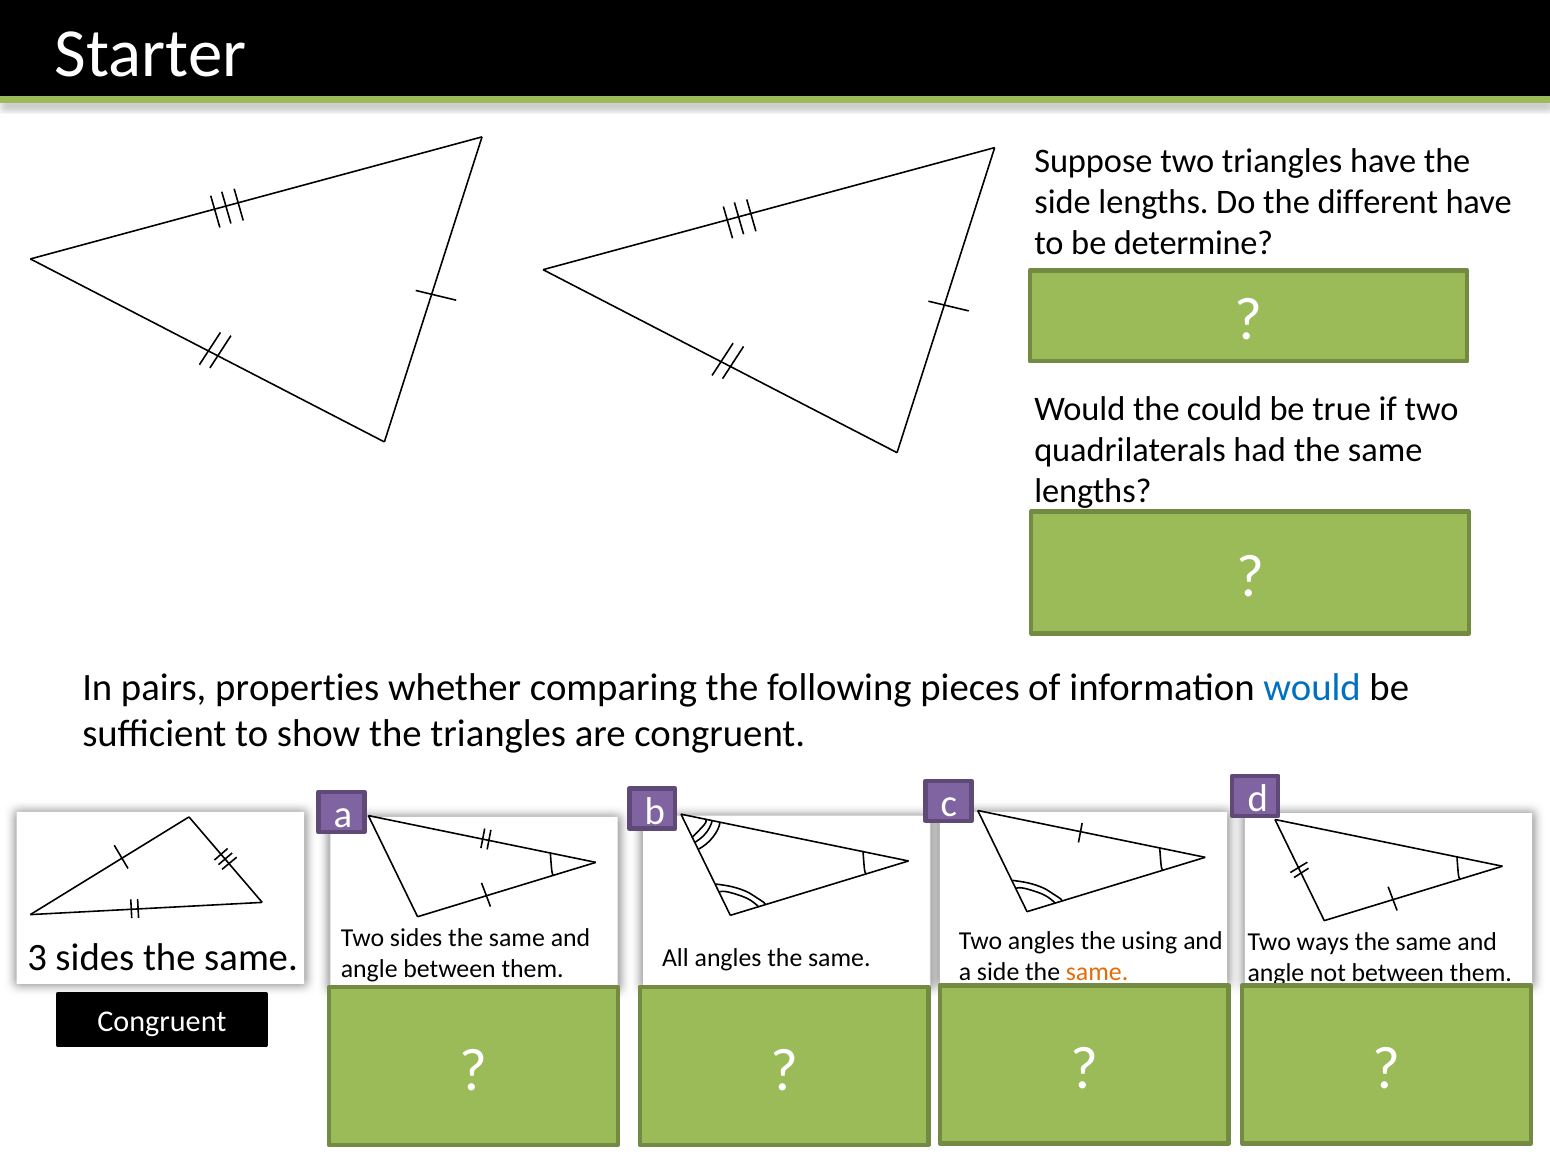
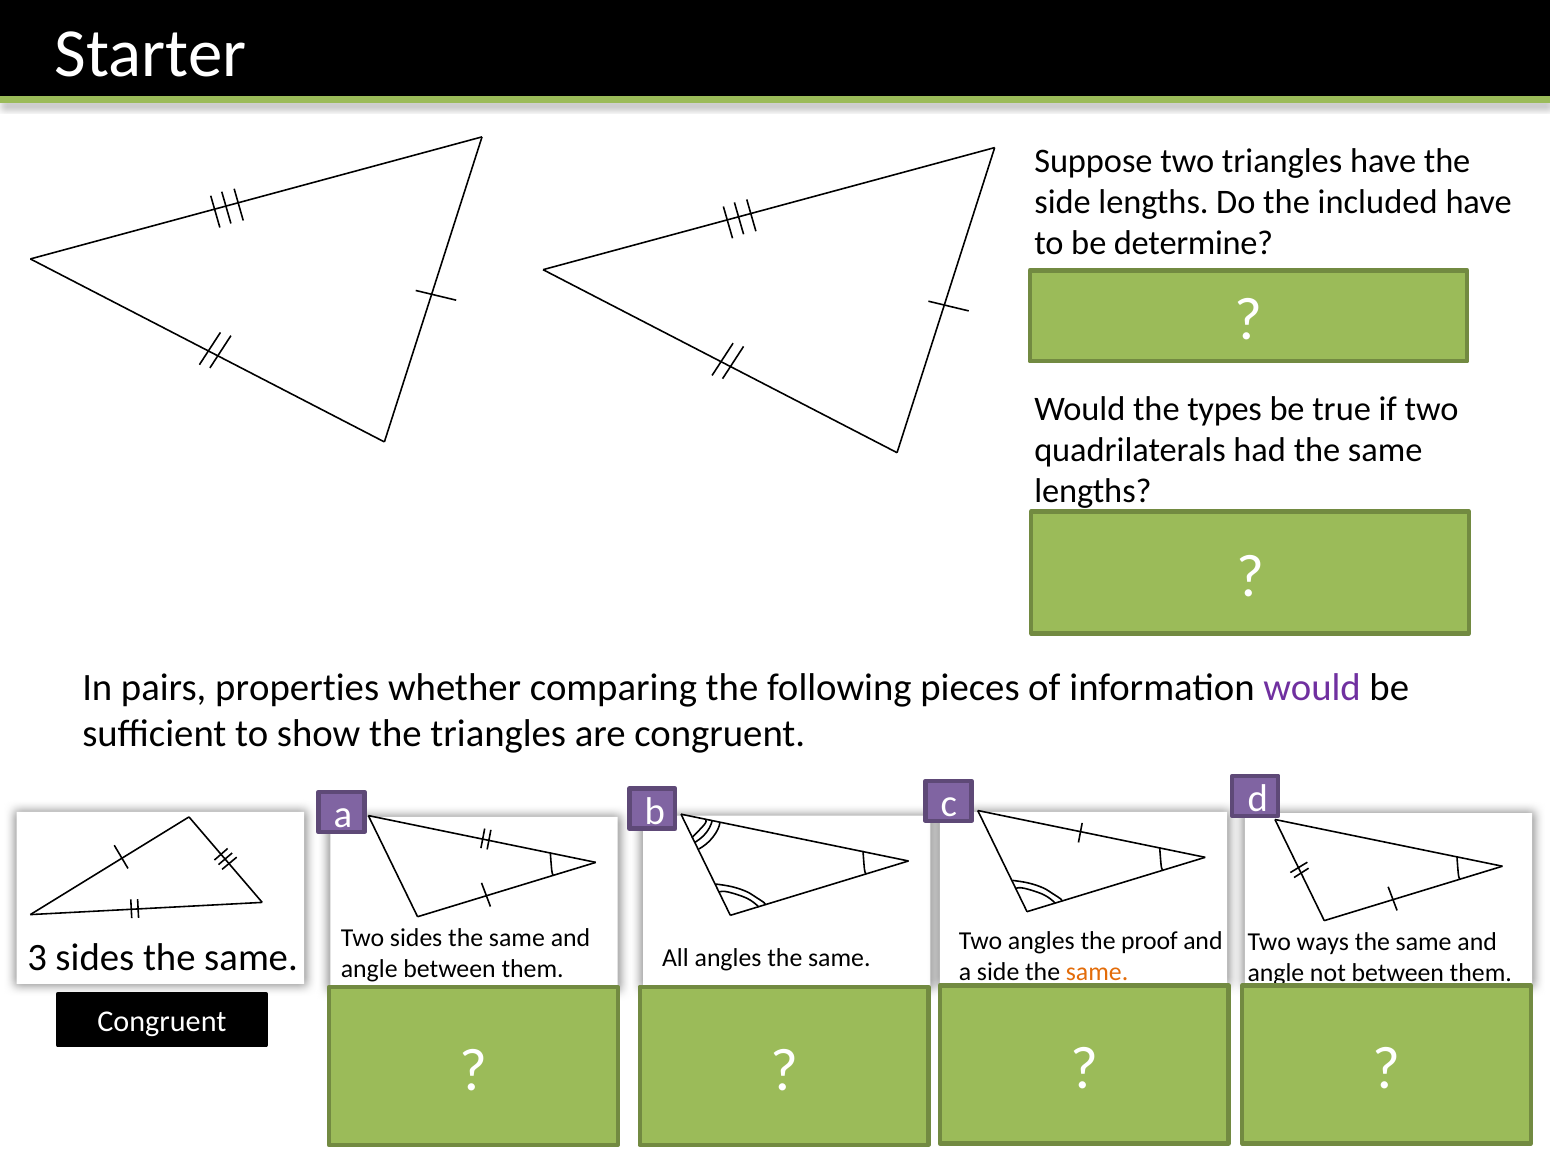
the different: different -> included (1378, 202)
could: could -> types (1225, 409)
would colour: blue -> purple (1312, 688)
using: using -> proof (1150, 941)
